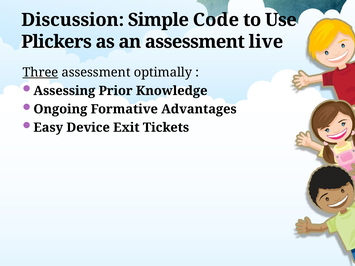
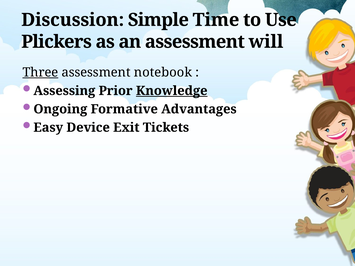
Code: Code -> Time (216, 20)
live: live -> will (266, 42)
optimally: optimally -> notebook (163, 72)
Knowledge underline: none -> present (172, 91)
